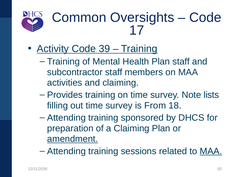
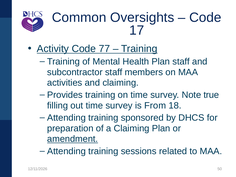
39: 39 -> 77 (104, 49)
lists: lists -> true (211, 95)
MAA underline: present -> none (211, 151)
